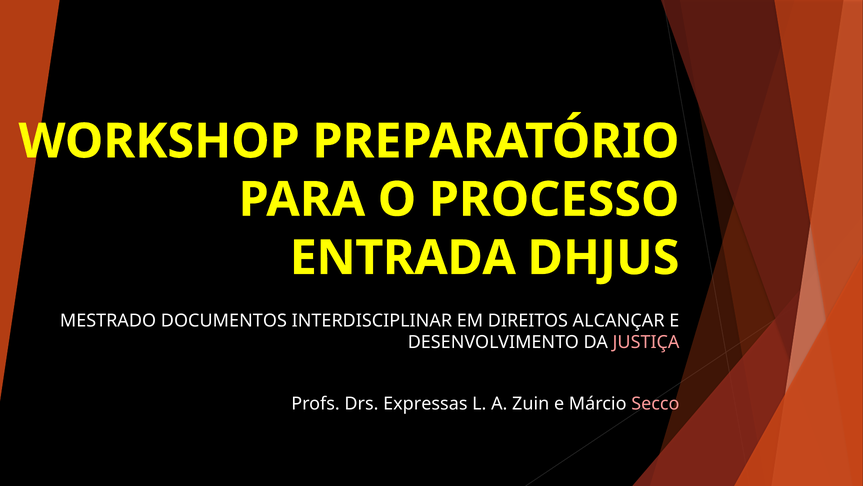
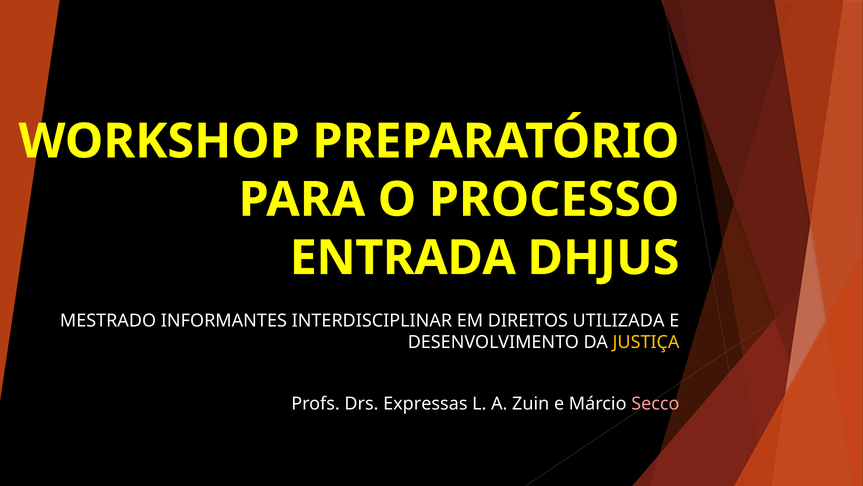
DOCUMENTOS: DOCUMENTOS -> INFORMANTES (224, 320)
ALCANÇAR: ALCANÇAR -> UTILIZADA (619, 320)
JUSTIÇA colour: pink -> yellow (646, 342)
